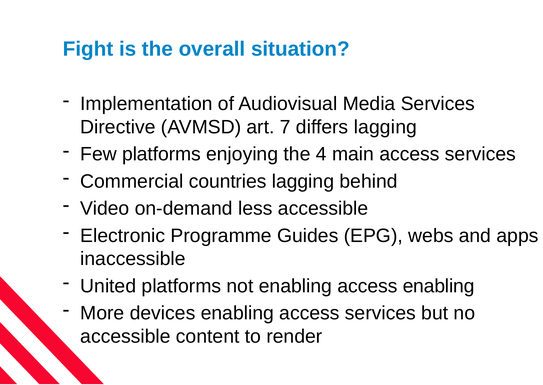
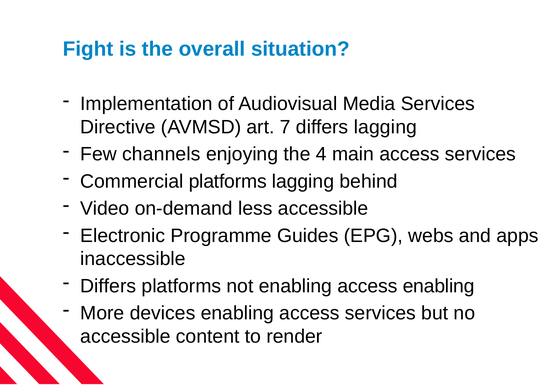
Few platforms: platforms -> channels (161, 154)
Commercial countries: countries -> platforms (228, 181)
United: United -> Differs (108, 286)
